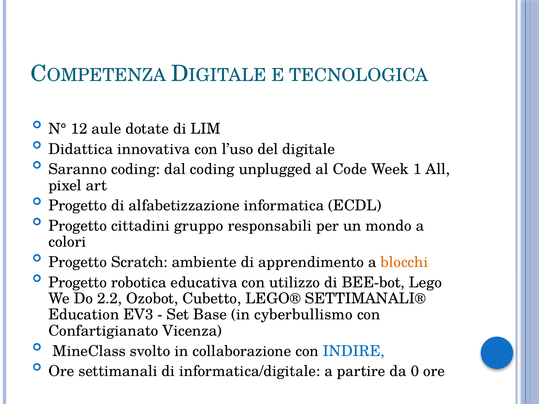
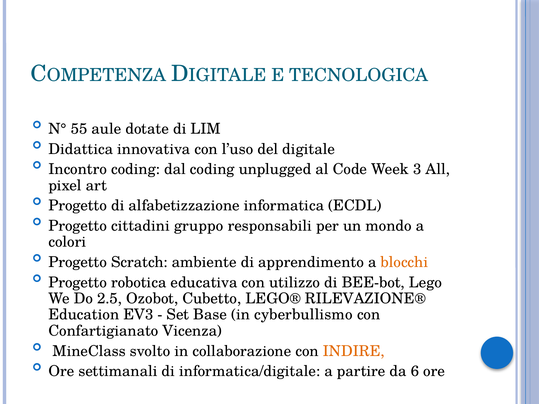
12: 12 -> 55 (79, 129)
Saranno: Saranno -> Incontro (78, 169)
1: 1 -> 3 (417, 169)
2.2: 2.2 -> 2.5 (110, 299)
SETTIMANALI®: SETTIMANALI® -> RILEVAZIONE® (365, 299)
INDIRE colour: blue -> orange (354, 351)
0: 0 -> 6 (415, 371)
